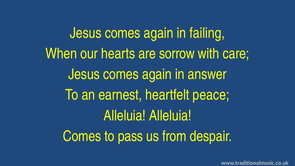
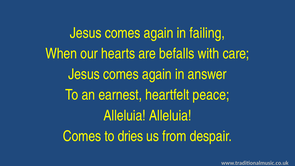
sorrow: sorrow -> befalls (177, 54)
pass: pass -> dries (130, 136)
